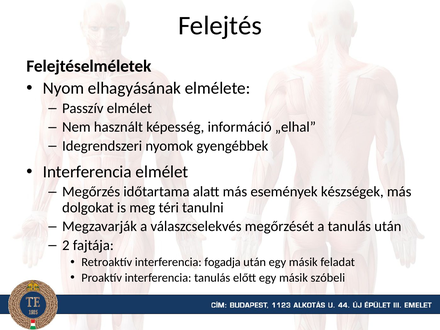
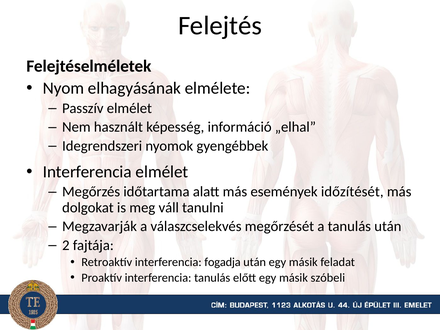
készségek: készségek -> időzítését (352, 192)
téri: téri -> váll (169, 208)
